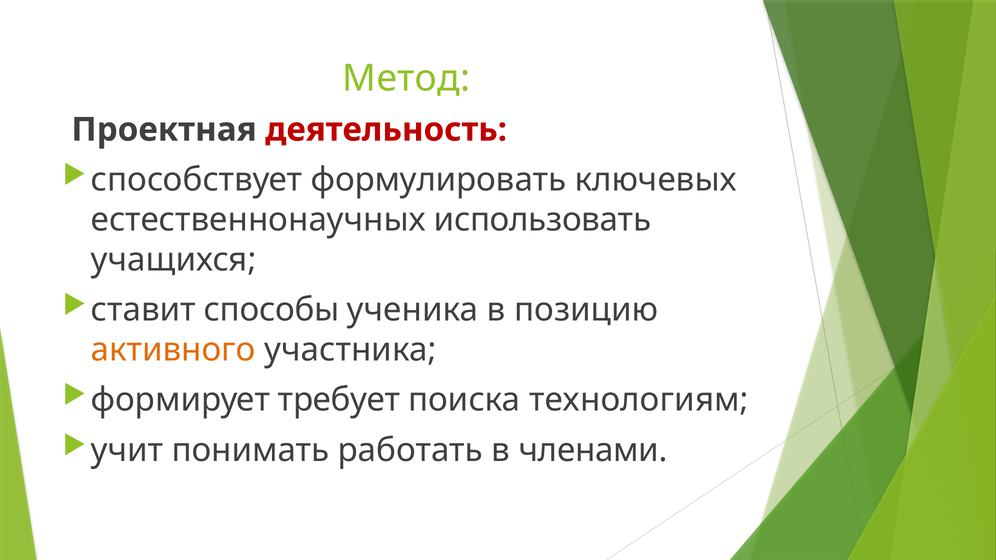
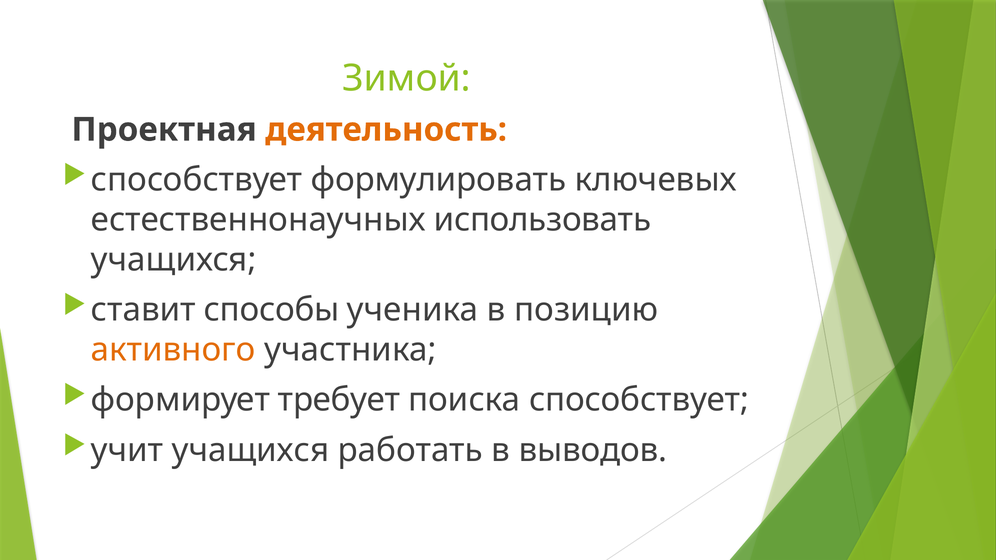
Метод: Метод -> Зимой (407, 79)
деятельность colour: red -> orange (386, 130)
поиска технологиям: технологиям -> способствует (639, 400)
учит понимать: понимать -> учащихся (251, 450)
членами: членами -> выводов (593, 450)
